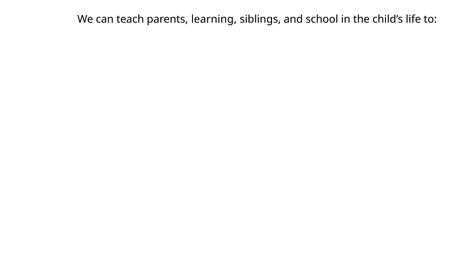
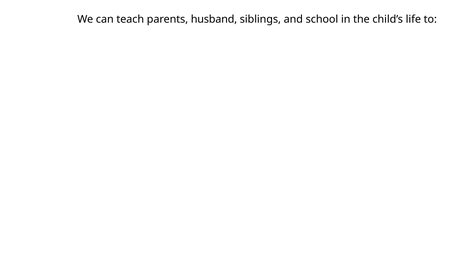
learning: learning -> husband (214, 19)
